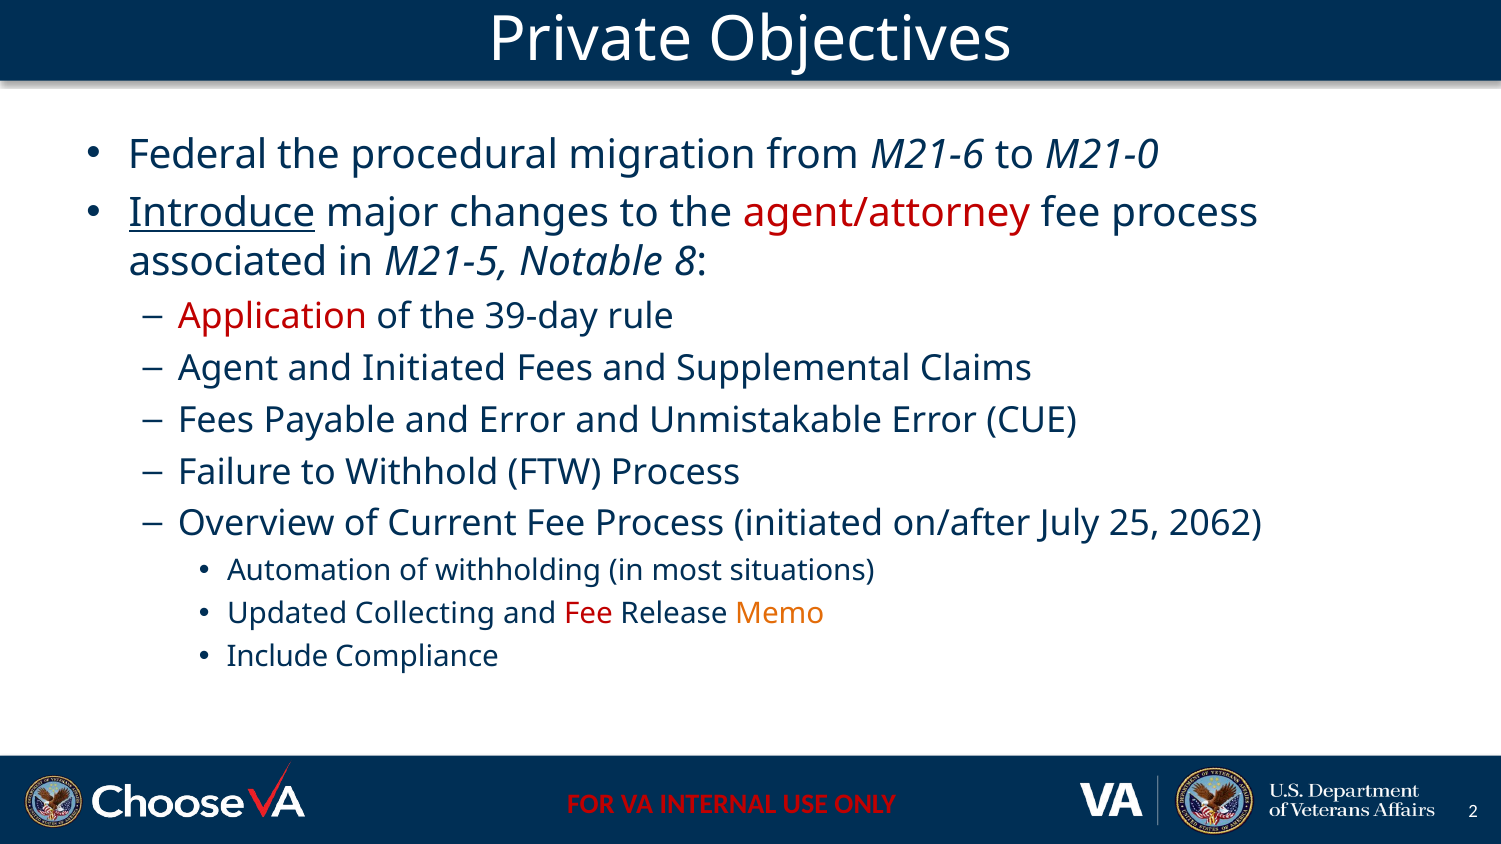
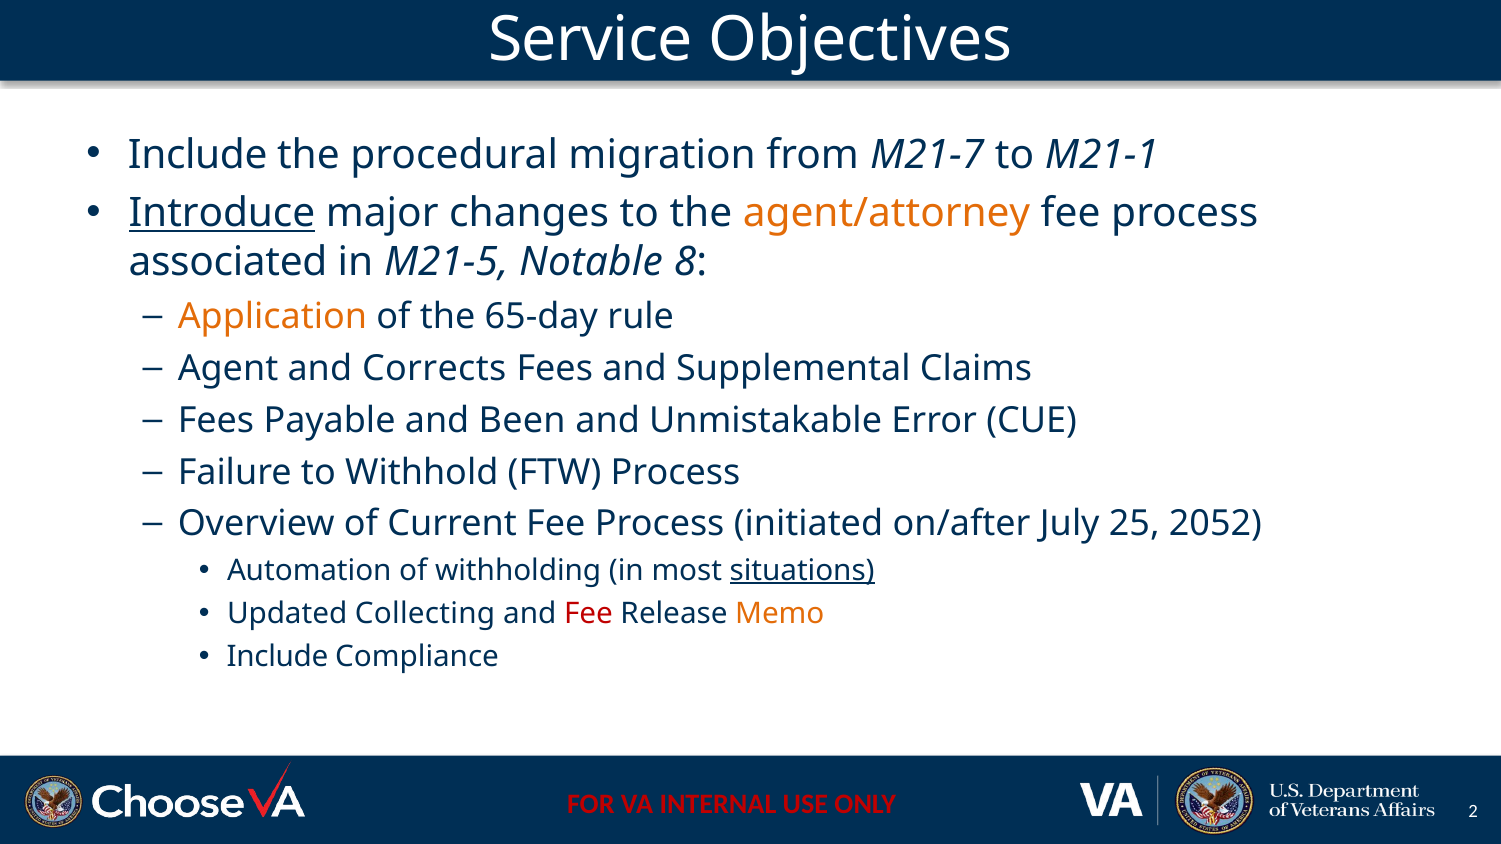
Private: Private -> Service (591, 40)
Federal: Federal -> Include (198, 155)
M21-6: M21-6 -> M21-7 (927, 155)
M21-0: M21-0 -> M21-1 (1102, 155)
agent/attorney colour: red -> orange (887, 214)
Application colour: red -> orange (272, 317)
39-day: 39-day -> 65-day (541, 317)
and Initiated: Initiated -> Corrects (434, 369)
and Error: Error -> Been (522, 421)
2062: 2062 -> 2052 (1215, 524)
situations underline: none -> present (802, 571)
